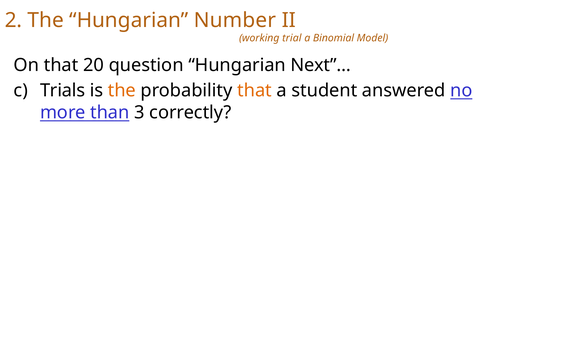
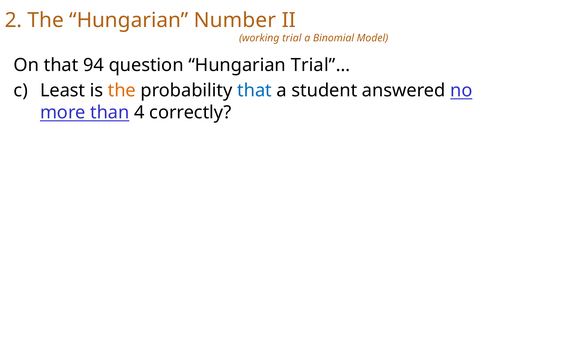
20: 20 -> 94 (94, 65)
Next”…: Next”… -> Trial”… (320, 65)
Trials: Trials -> Least (63, 91)
that colour: orange -> blue (255, 91)
3: 3 -> 4 (139, 113)
